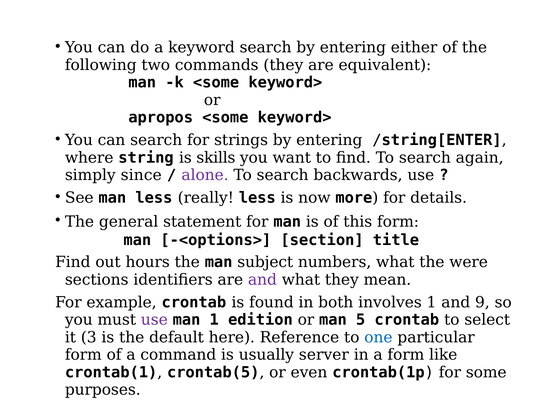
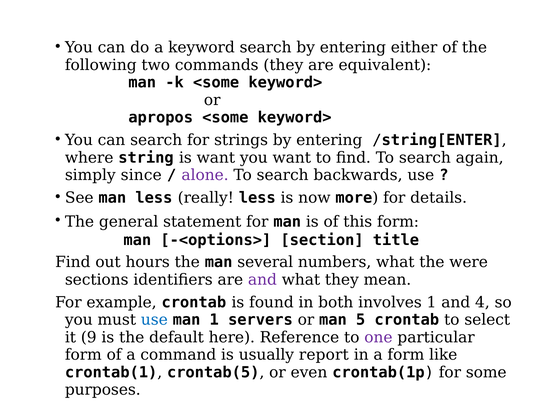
is skills: skills -> want (216, 158)
subject: subject -> several (265, 262)
9: 9 -> 4 (482, 302)
use colour: purple -> blue (154, 320)
edition: edition -> servers (260, 320)
3: 3 -> 9 (89, 338)
one colour: blue -> purple (378, 338)
server: server -> report (324, 355)
